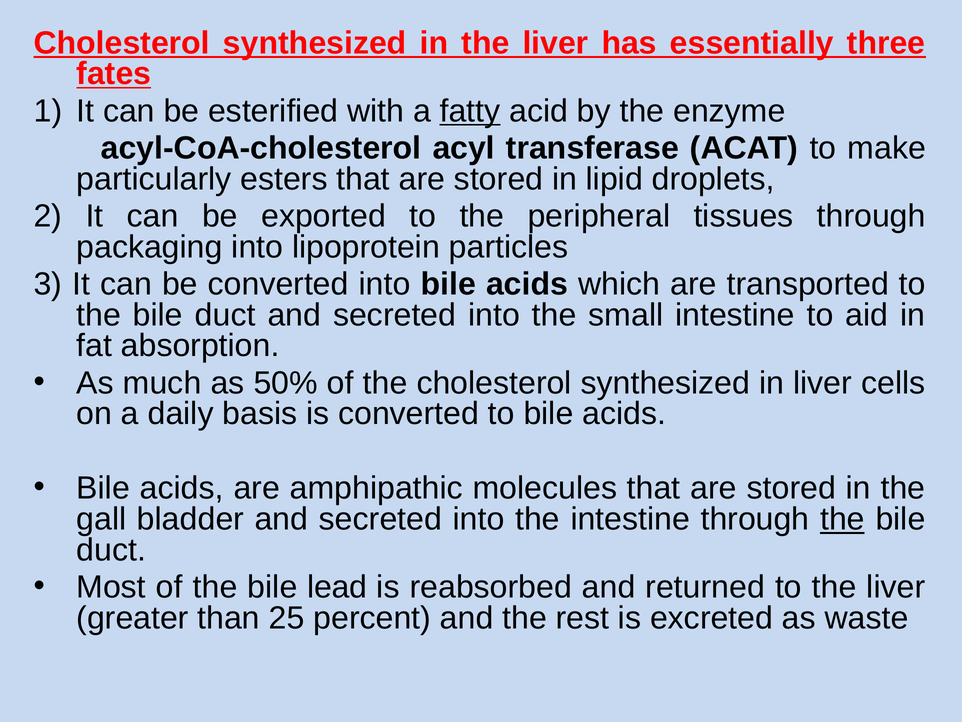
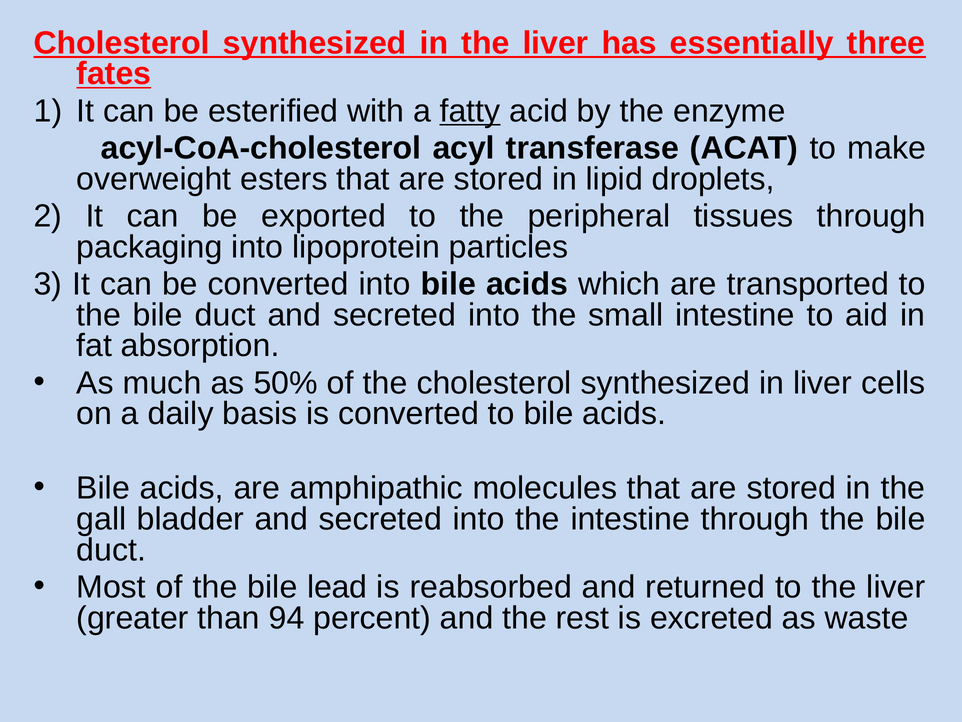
particularly: particularly -> overweight (154, 179)
the underline: present -> none (842, 519)
25: 25 -> 94 (287, 618)
